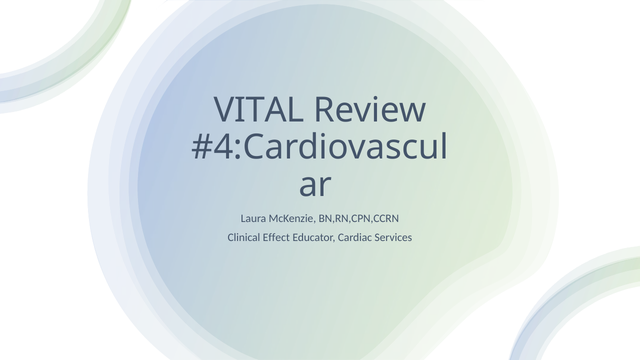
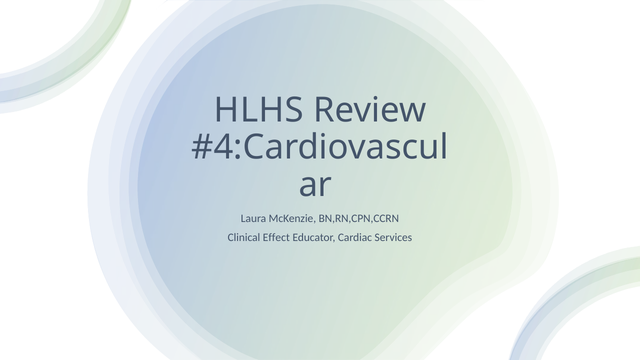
VITAL: VITAL -> HLHS (259, 110)
